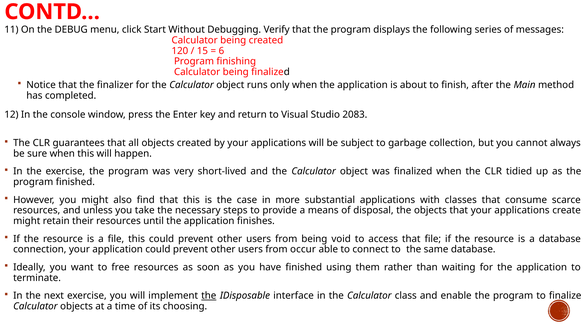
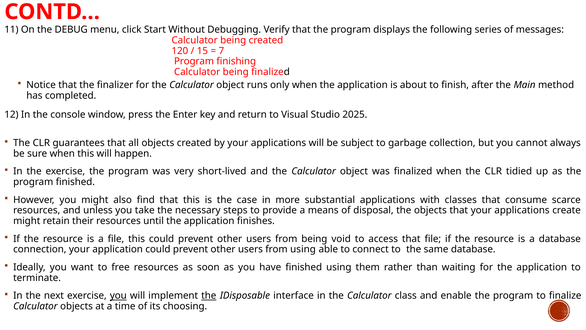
6: 6 -> 7 (221, 51)
2083: 2083 -> 2025 (355, 114)
from occur: occur -> using (303, 249)
you underline: none -> present (118, 295)
